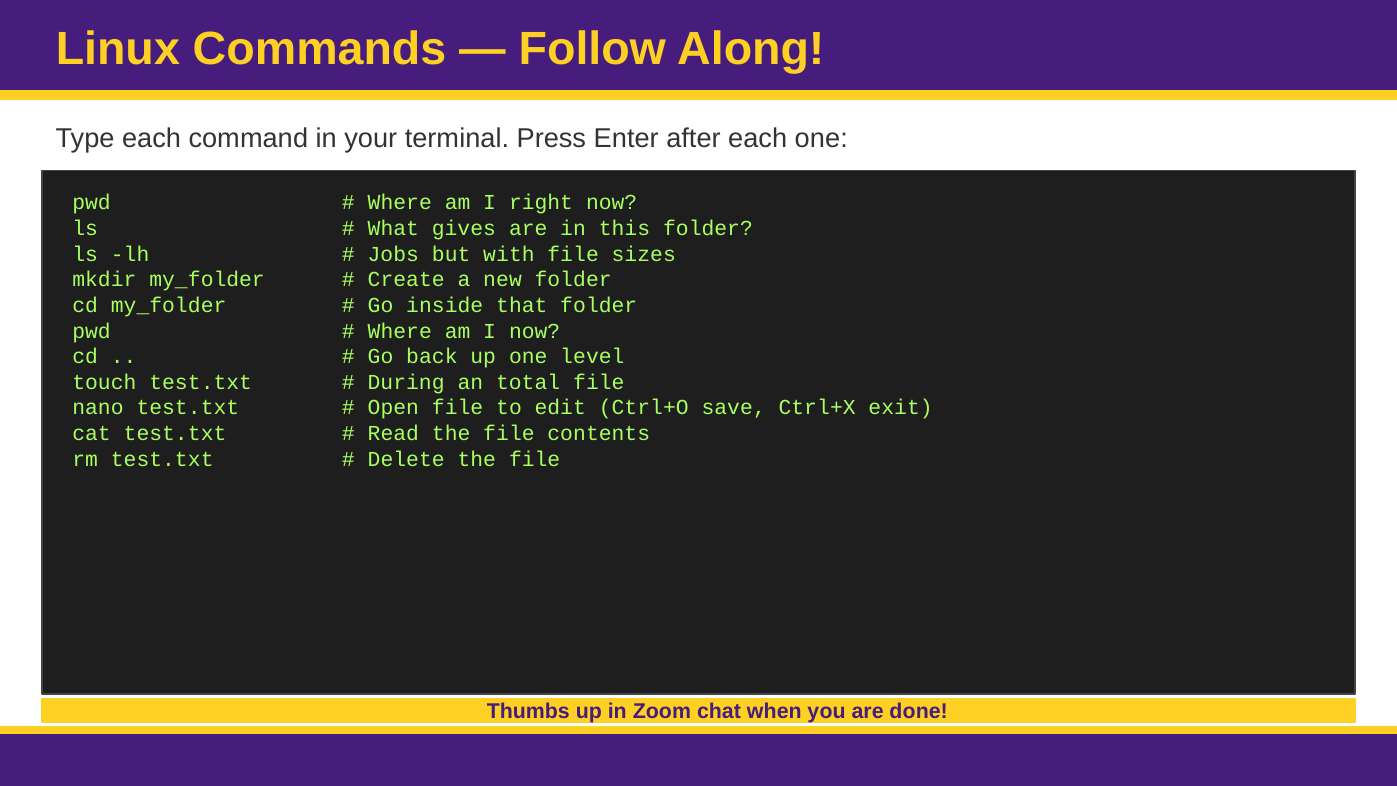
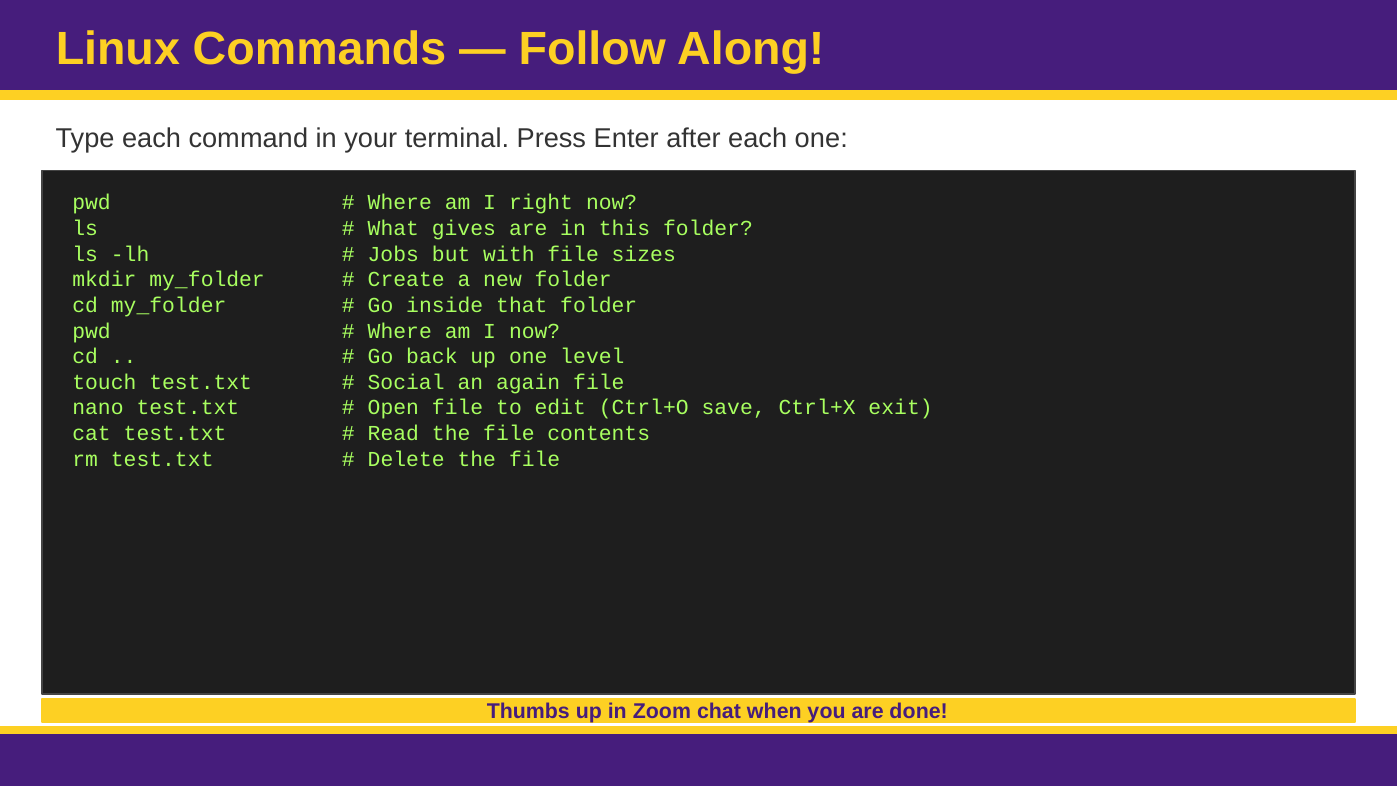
During: During -> Social (406, 382)
total: total -> again (528, 382)
